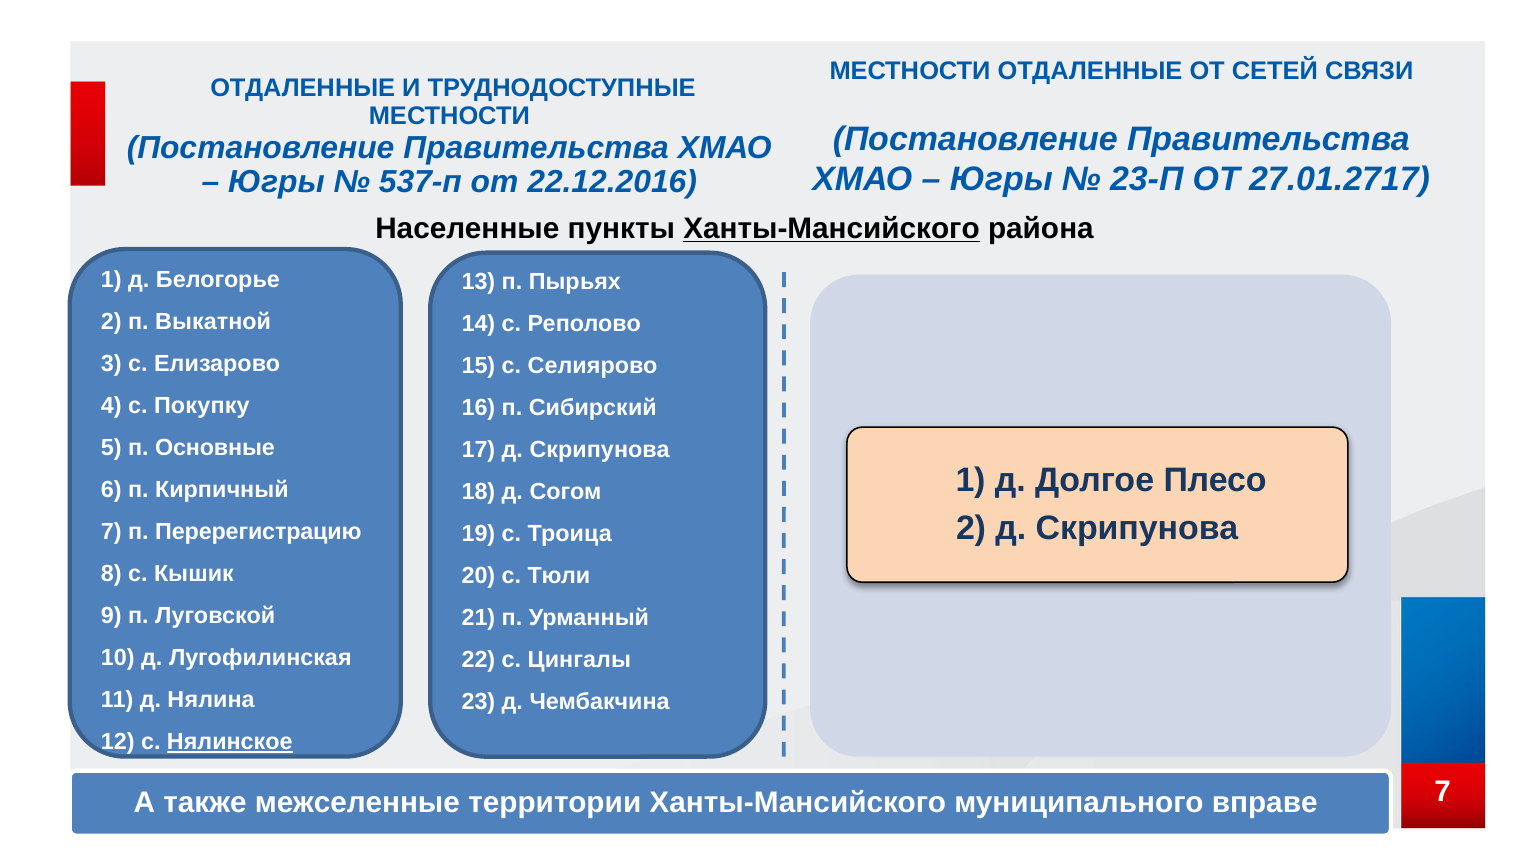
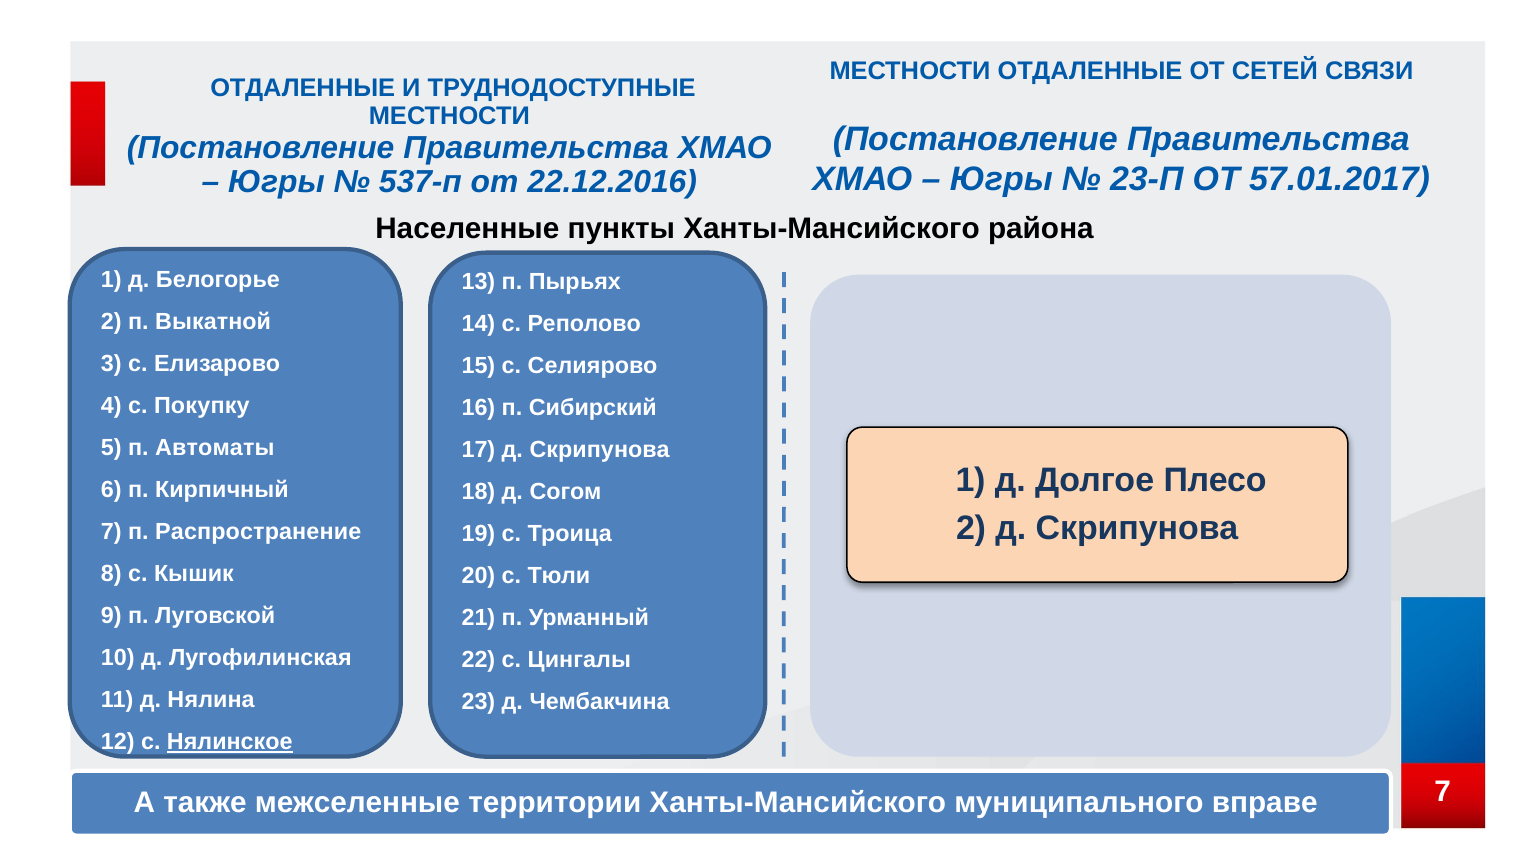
27.01.2717: 27.01.2717 -> 57.01.2017 (1340, 180)
Ханты-Мансийского underline: present -> none (832, 229)
Основные: Основные -> Автоматы (215, 448)
Перерегистрацию: Перерегистрацию -> Распространение (258, 532)
